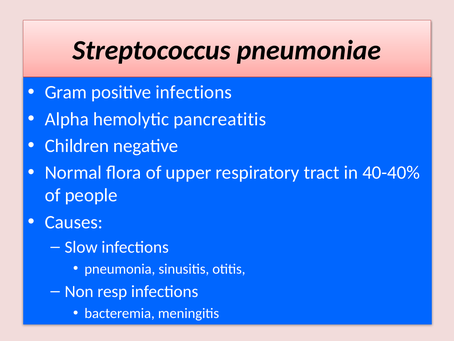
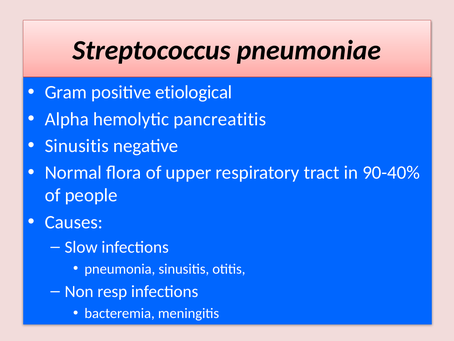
positive infections: infections -> etiological (194, 92)
Children: Children -> Sinusitis (77, 146)
40-40%: 40-40% -> 90-40% (391, 172)
